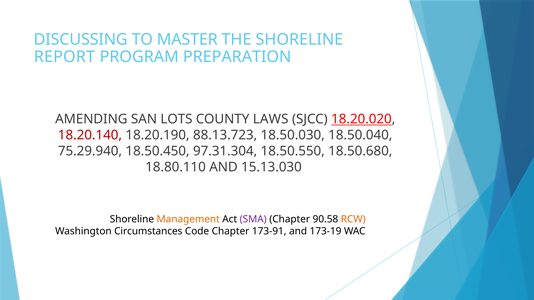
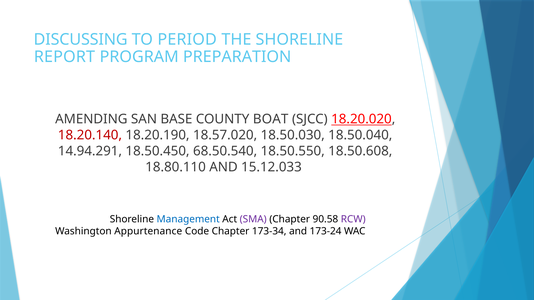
MASTER: MASTER -> PERIOD (187, 40)
LOTS: LOTS -> BASE (176, 119)
LAWS: LAWS -> BOAT (271, 119)
88.13.723: 88.13.723 -> 18.57.020 (225, 135)
75.29.940: 75.29.940 -> 14.94.291 (90, 151)
97.31.304: 97.31.304 -> 68.50.540 (225, 151)
18.50.680: 18.50.680 -> 18.50.608 (360, 151)
15.13.030: 15.13.030 -> 15.12.033 (271, 167)
Management colour: orange -> blue (188, 219)
RCW colour: orange -> purple (353, 219)
Circumstances: Circumstances -> Appurtenance (148, 231)
173-91: 173-91 -> 173-34 (269, 231)
173-19: 173-19 -> 173-24 (326, 231)
